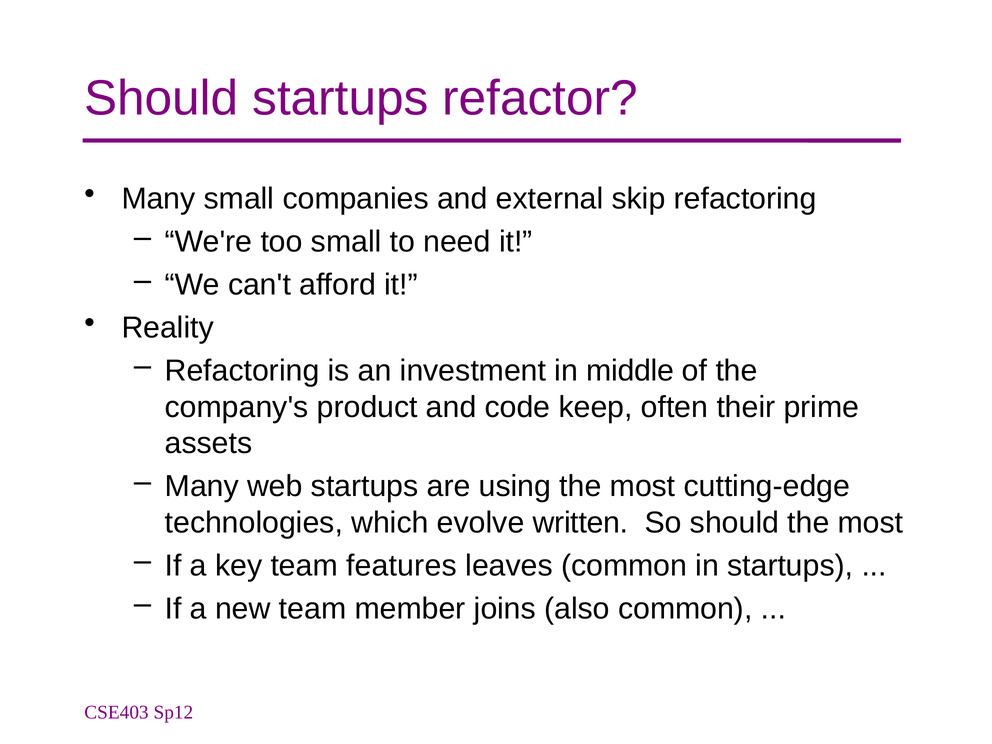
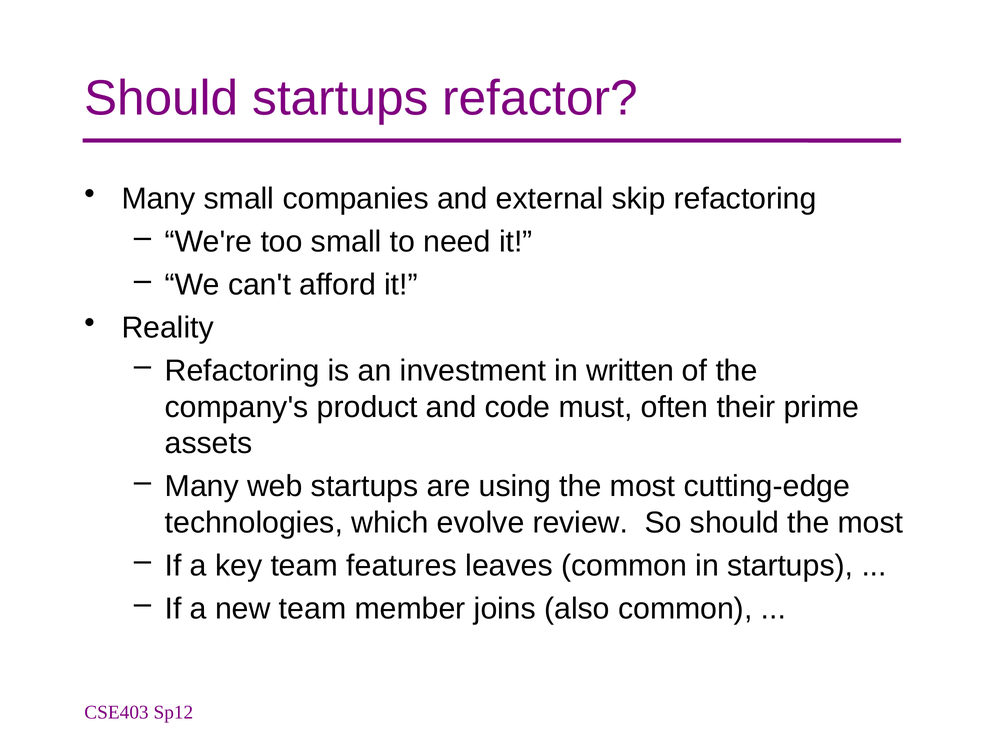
middle: middle -> written (630, 371)
keep: keep -> must (596, 407)
written: written -> review (580, 523)
